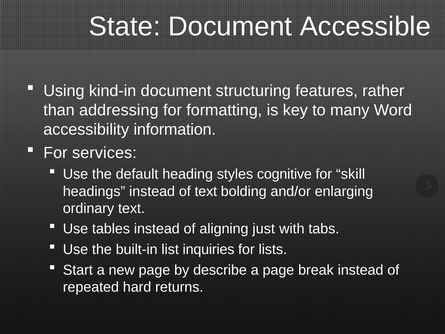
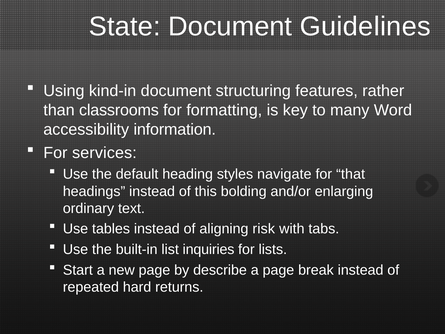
Accessible: Accessible -> Guidelines (365, 27)
addressing: addressing -> classrooms (119, 110)
cognitive: cognitive -> navigate (284, 174)
skill: skill -> that (351, 174)
of text: text -> this (206, 191)
just: just -> risk (264, 229)
